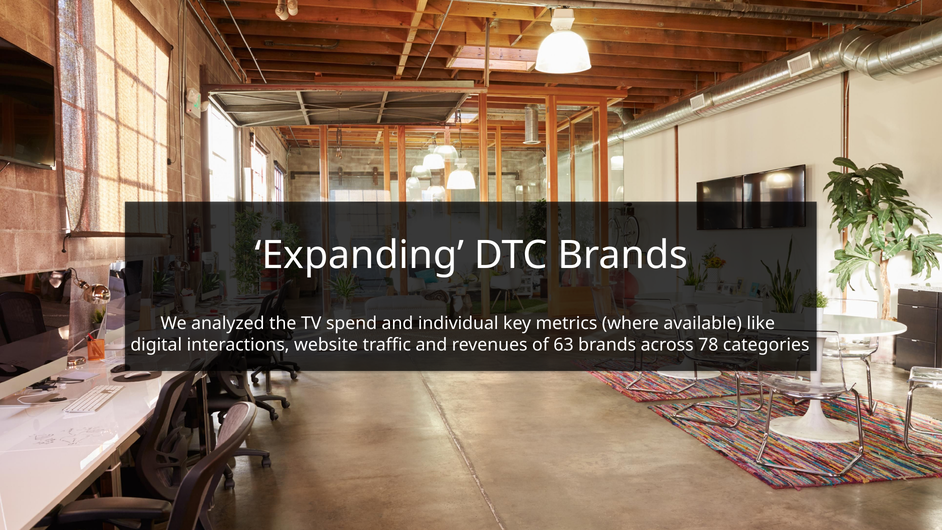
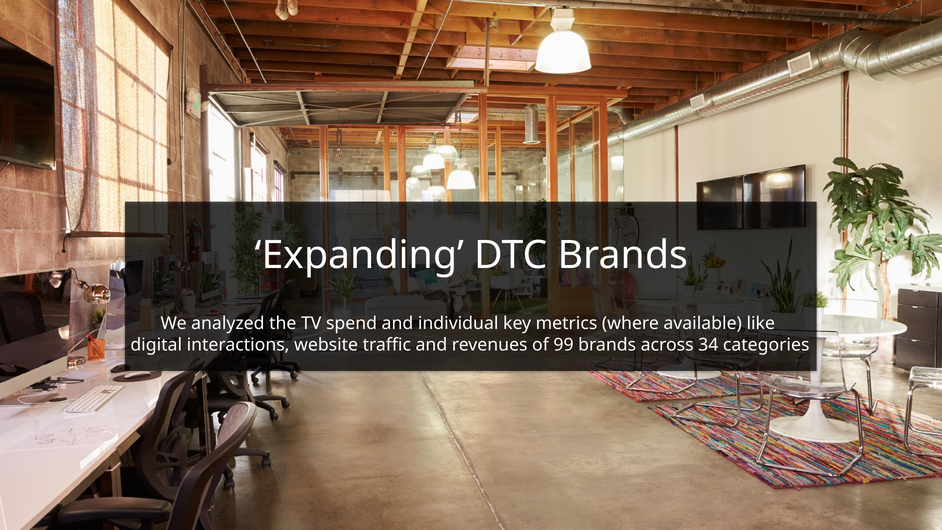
63: 63 -> 99 (564, 345)
78: 78 -> 34 (708, 345)
